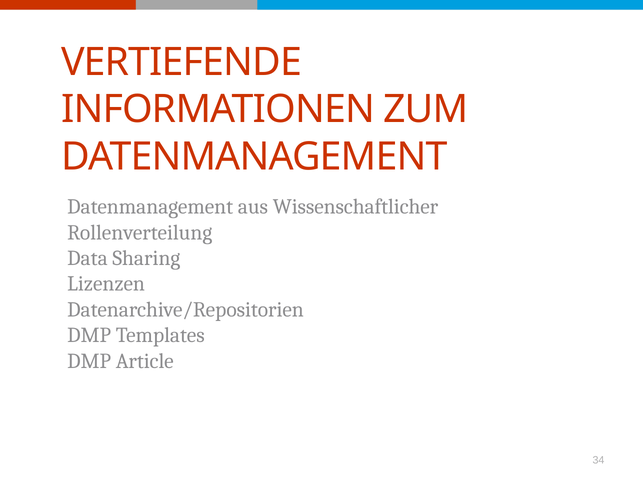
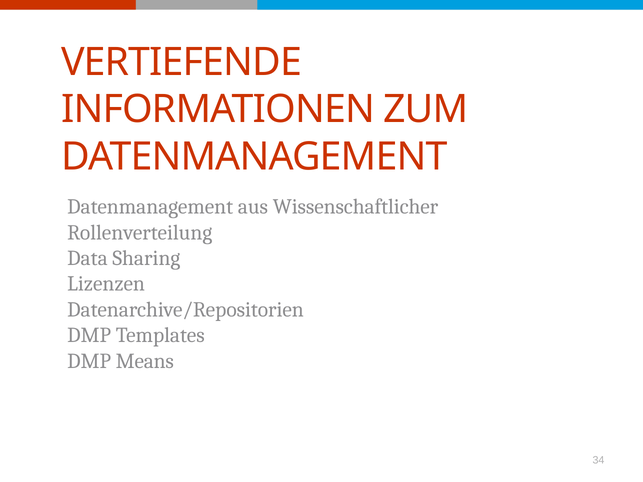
Article: Article -> Means (145, 361)
